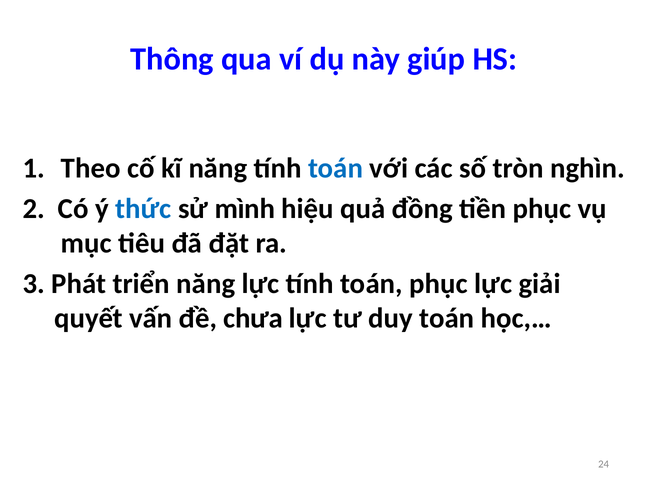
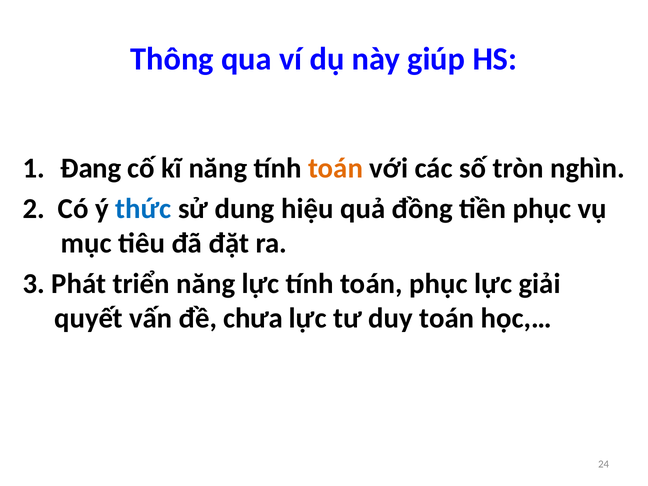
Theo: Theo -> Đang (91, 168)
toán colour: blue -> orange (335, 168)
mình: mình -> dung (245, 209)
